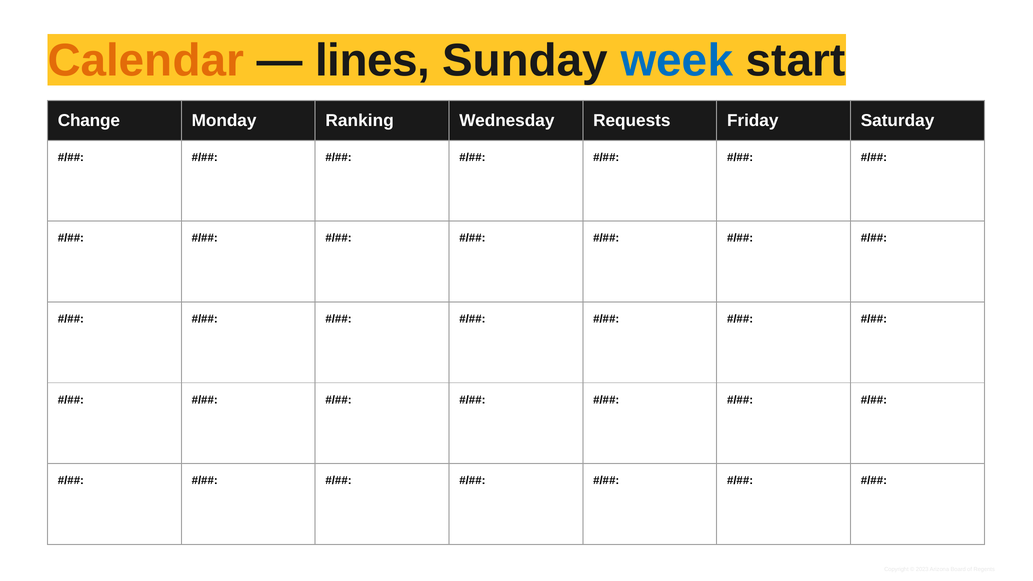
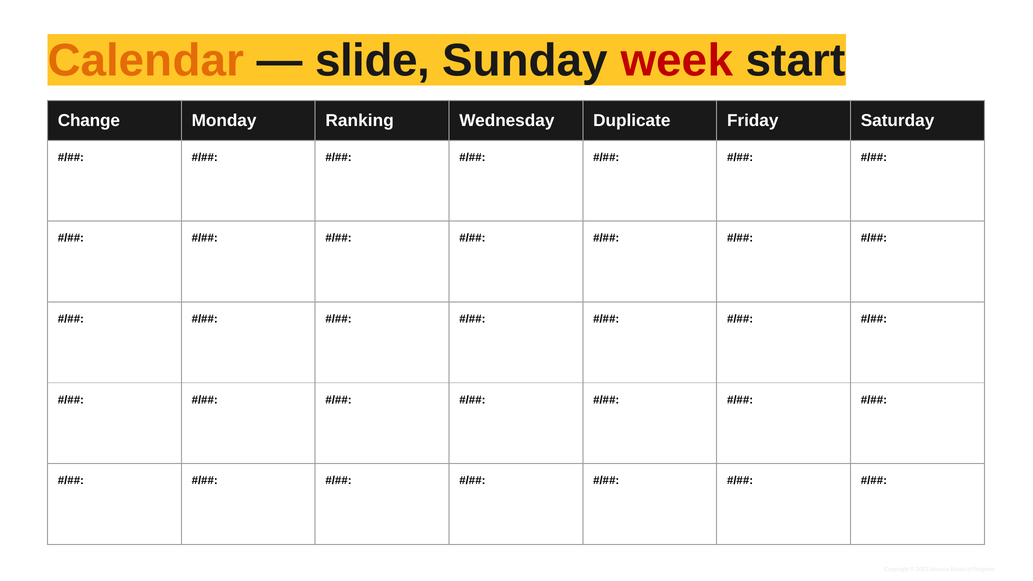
lines: lines -> slide (373, 61)
week colour: blue -> red (677, 61)
Requests: Requests -> Duplicate (632, 121)
